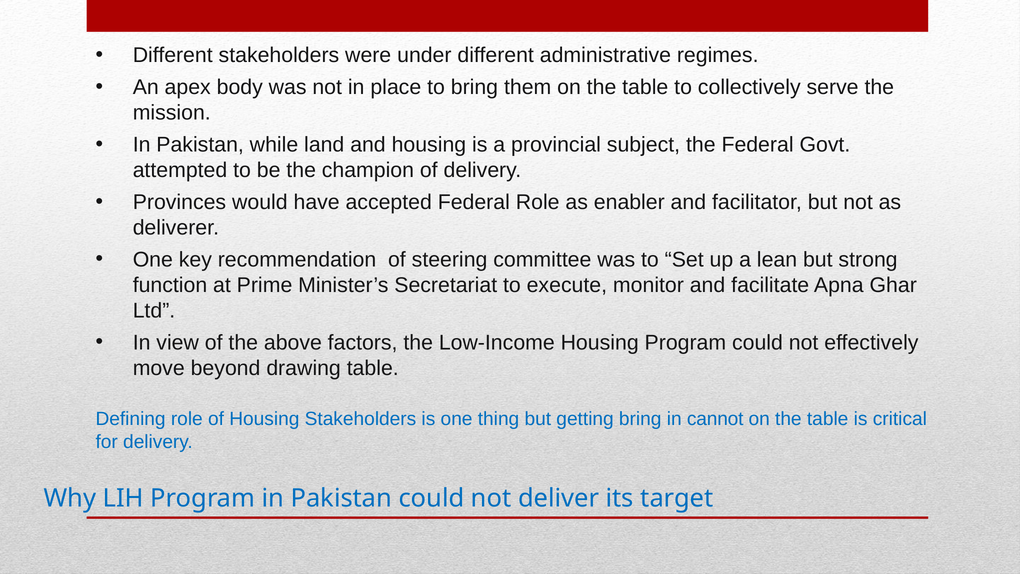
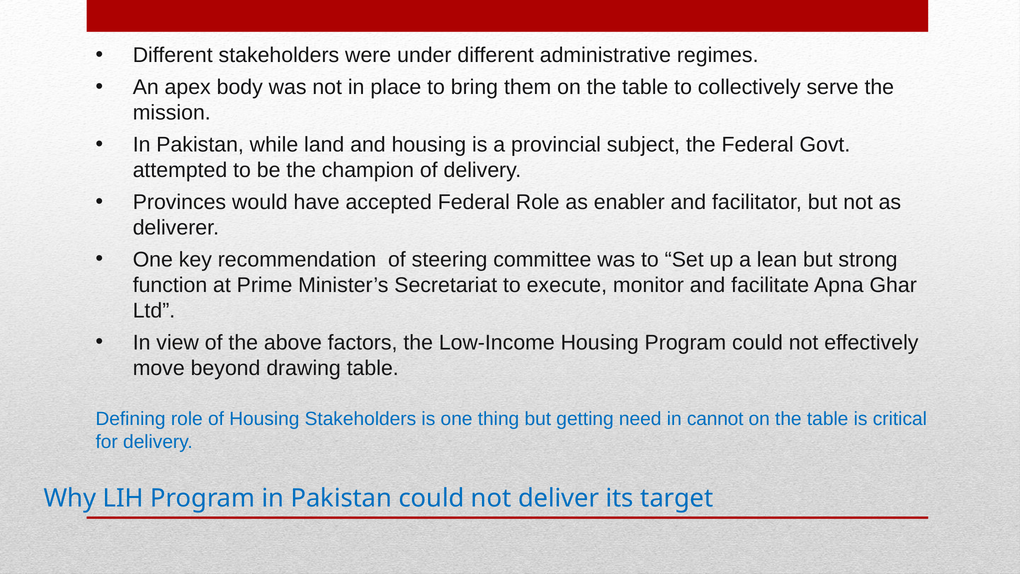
getting bring: bring -> need (640, 419)
